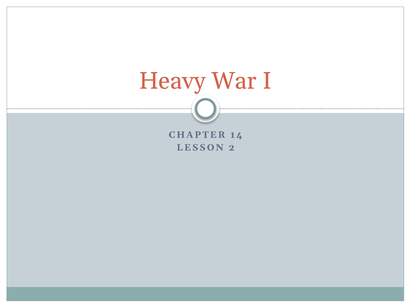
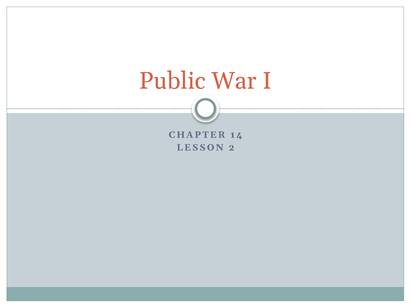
Heavy: Heavy -> Public (172, 81)
